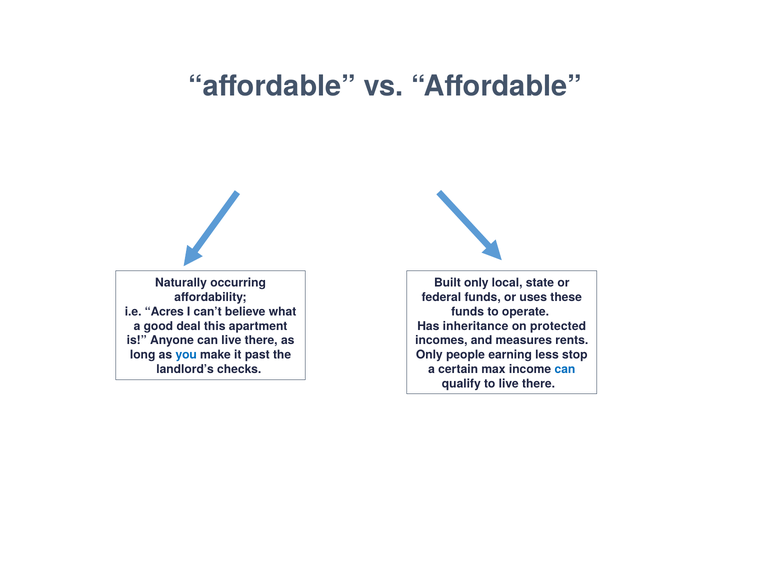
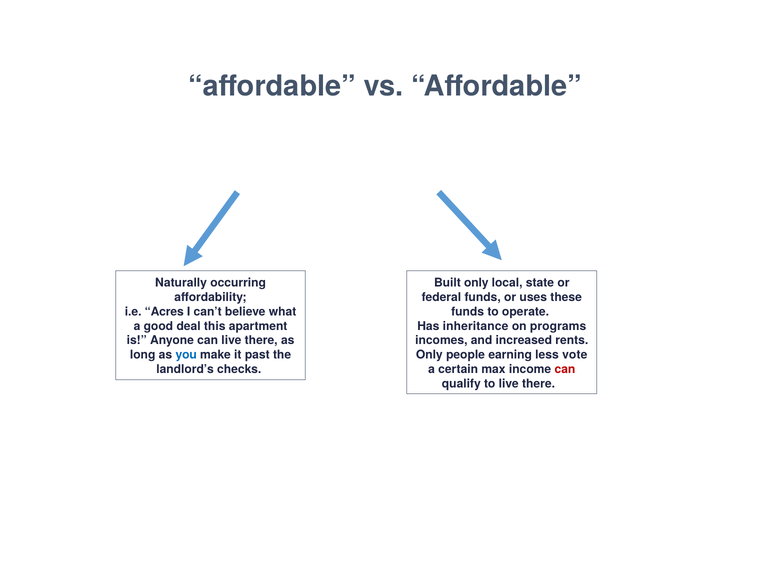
protected: protected -> programs (558, 326)
measures: measures -> increased (524, 340)
stop: stop -> vote (575, 355)
can colour: blue -> red (565, 369)
